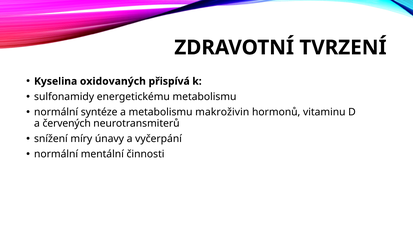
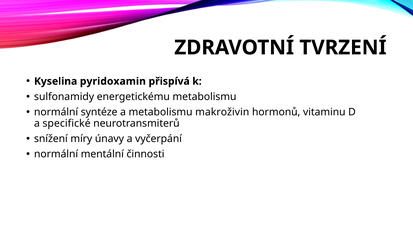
oxidovaných: oxidovaných -> pyridoxamin (113, 81)
červených: červených -> specifické (67, 123)
